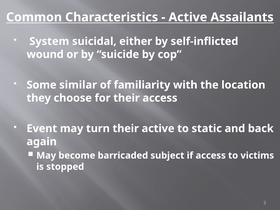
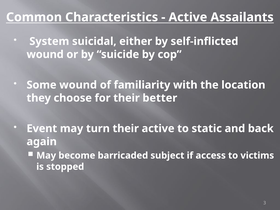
Some similar: similar -> wound (78, 85)
their access: access -> better (160, 98)
